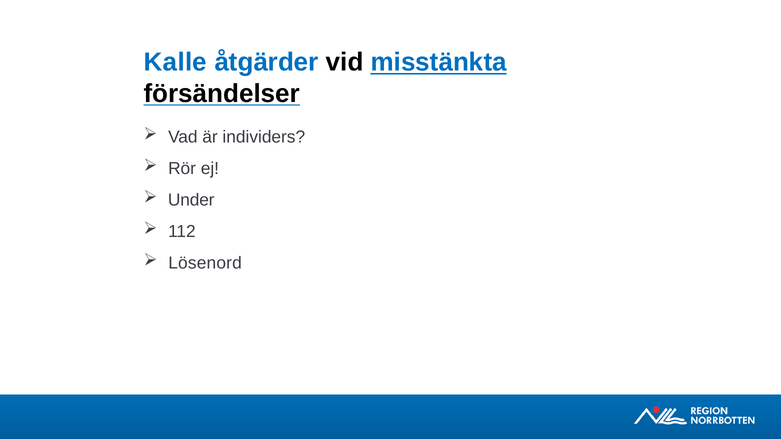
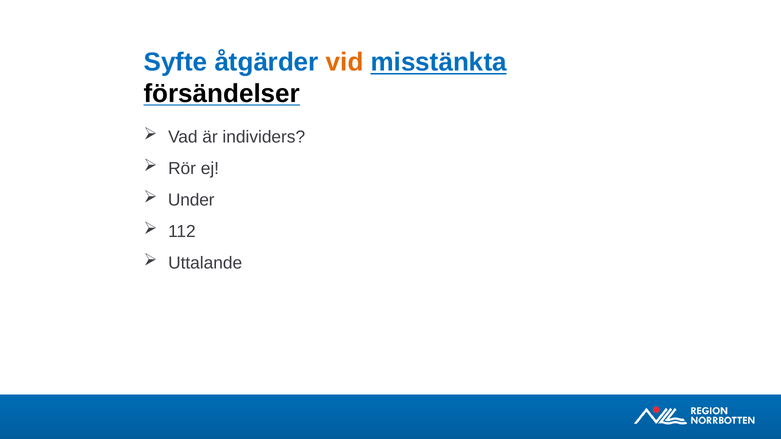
Kalle: Kalle -> Syfte (175, 62)
vid colour: black -> orange (345, 62)
Lösenord: Lösenord -> Uttalande (205, 263)
